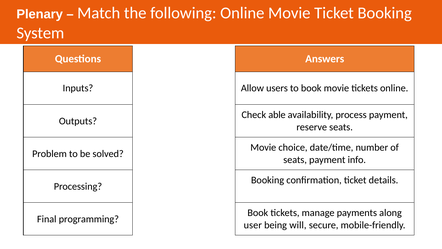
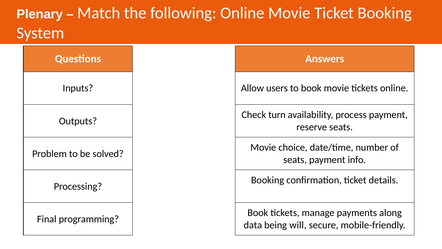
able: able -> turn (277, 115)
user: user -> data (253, 225)
